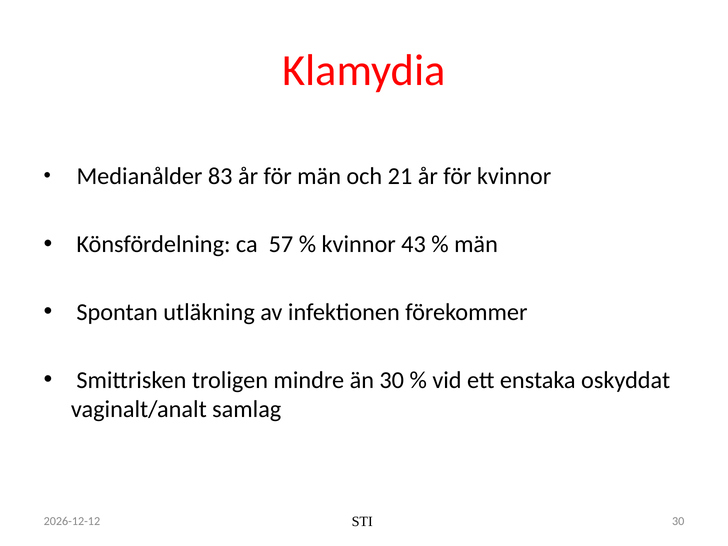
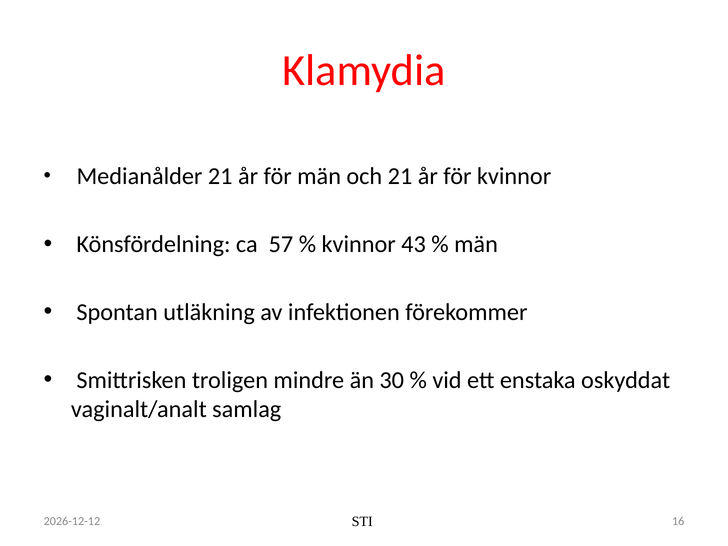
Medianålder 83: 83 -> 21 (220, 176)
STI 30: 30 -> 16 (678, 521)
